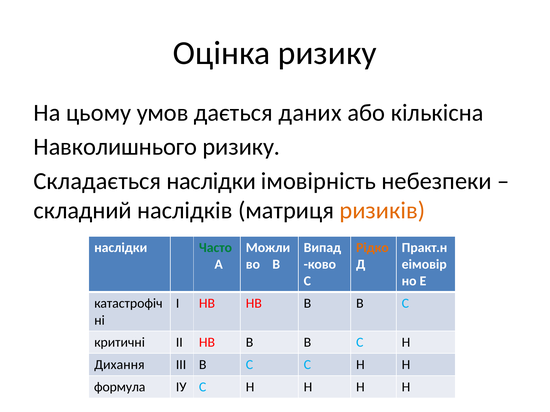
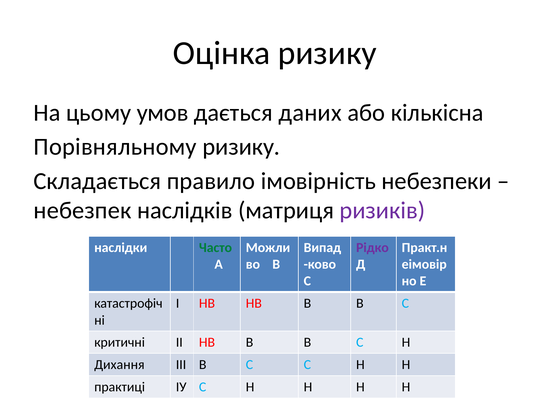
Навколишнього: Навколишнього -> Порівняльному (115, 147)
Складається наслідки: наслідки -> правило (211, 181)
складний: складний -> небезпек (83, 211)
ризиків colour: orange -> purple (382, 211)
Рідко colour: orange -> purple (372, 248)
формула: формула -> практиці (120, 387)
